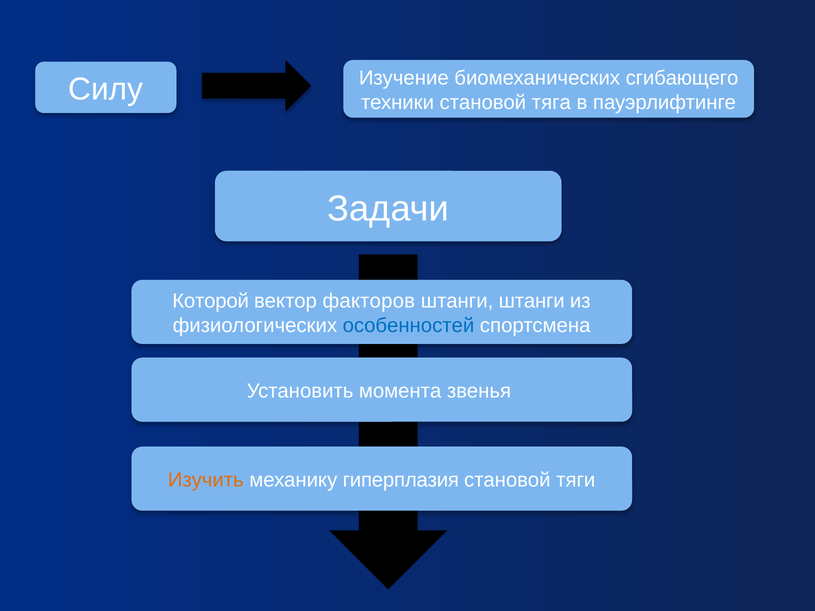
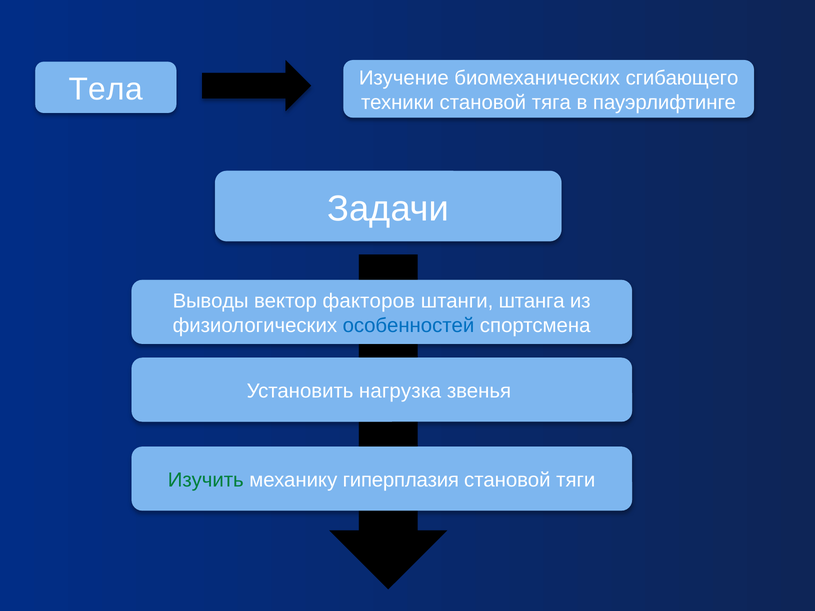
Силу: Силу -> Тела (106, 90)
Которой: Которой -> Выводы (211, 301)
штанги штанги: штанги -> штанга (532, 301)
момента: момента -> нагрузка (400, 391)
Изучить colour: orange -> green (206, 480)
